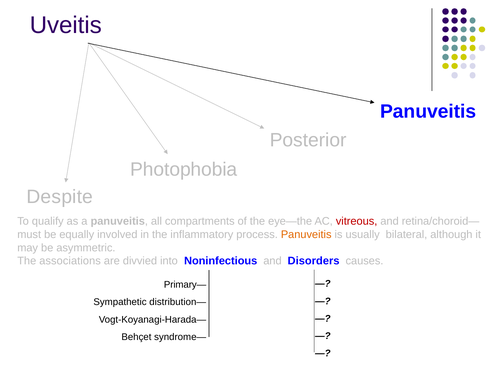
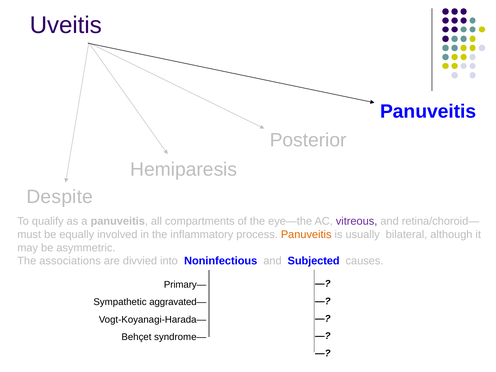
Photophobia: Photophobia -> Hemiparesis (184, 169)
vitreous colour: red -> purple (357, 221)
Disorders: Disorders -> Subjected (314, 261)
distribution—: distribution— -> aggravated— (178, 302)
